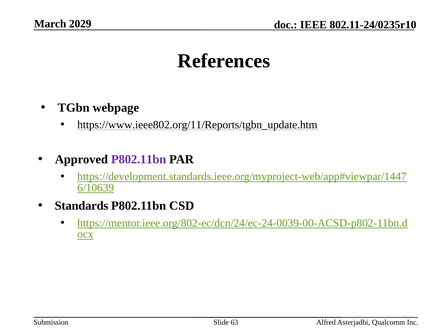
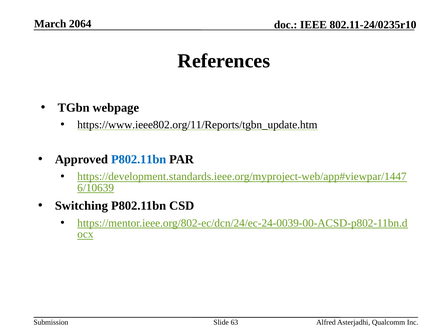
2029: 2029 -> 2064 (80, 24)
P802.11bn colour: purple -> blue (139, 159)
Standards: Standards -> Switching (81, 206)
